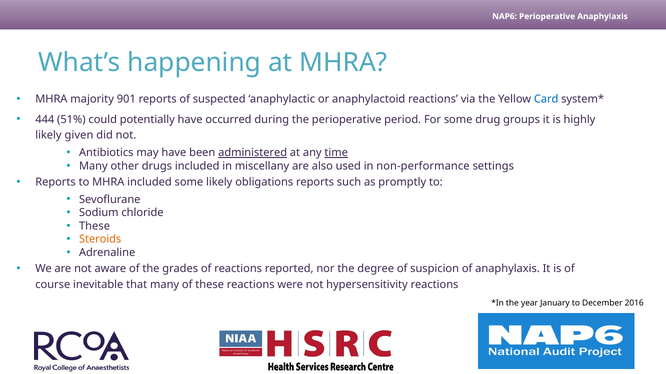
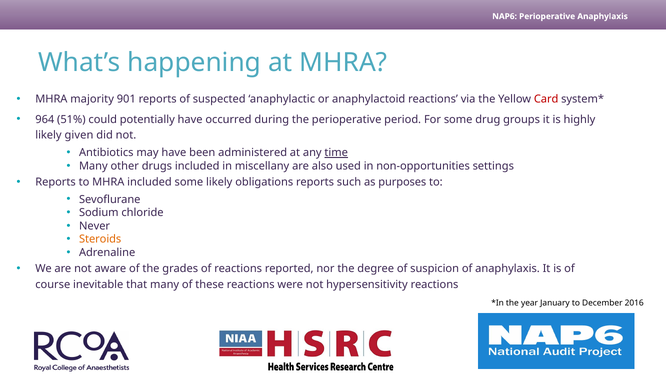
Card colour: blue -> red (546, 99)
444: 444 -> 964 (45, 120)
administered underline: present -> none (253, 153)
non-performance: non-performance -> non-opportunities (423, 166)
promptly: promptly -> purposes (402, 182)
These: These -> Never (95, 226)
